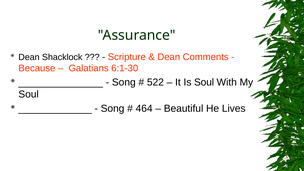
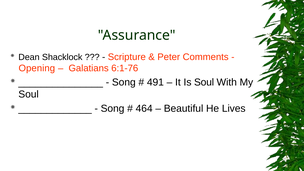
Dean: Dean -> Peter (169, 57)
Because: Because -> Opening (37, 68)
6:1-30: 6:1-30 -> 6:1-76 (125, 68)
522: 522 -> 491 (155, 82)
